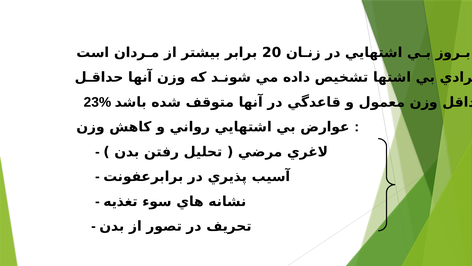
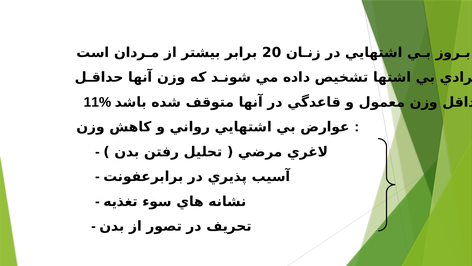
23%: 23% -> 11% (97, 102)
